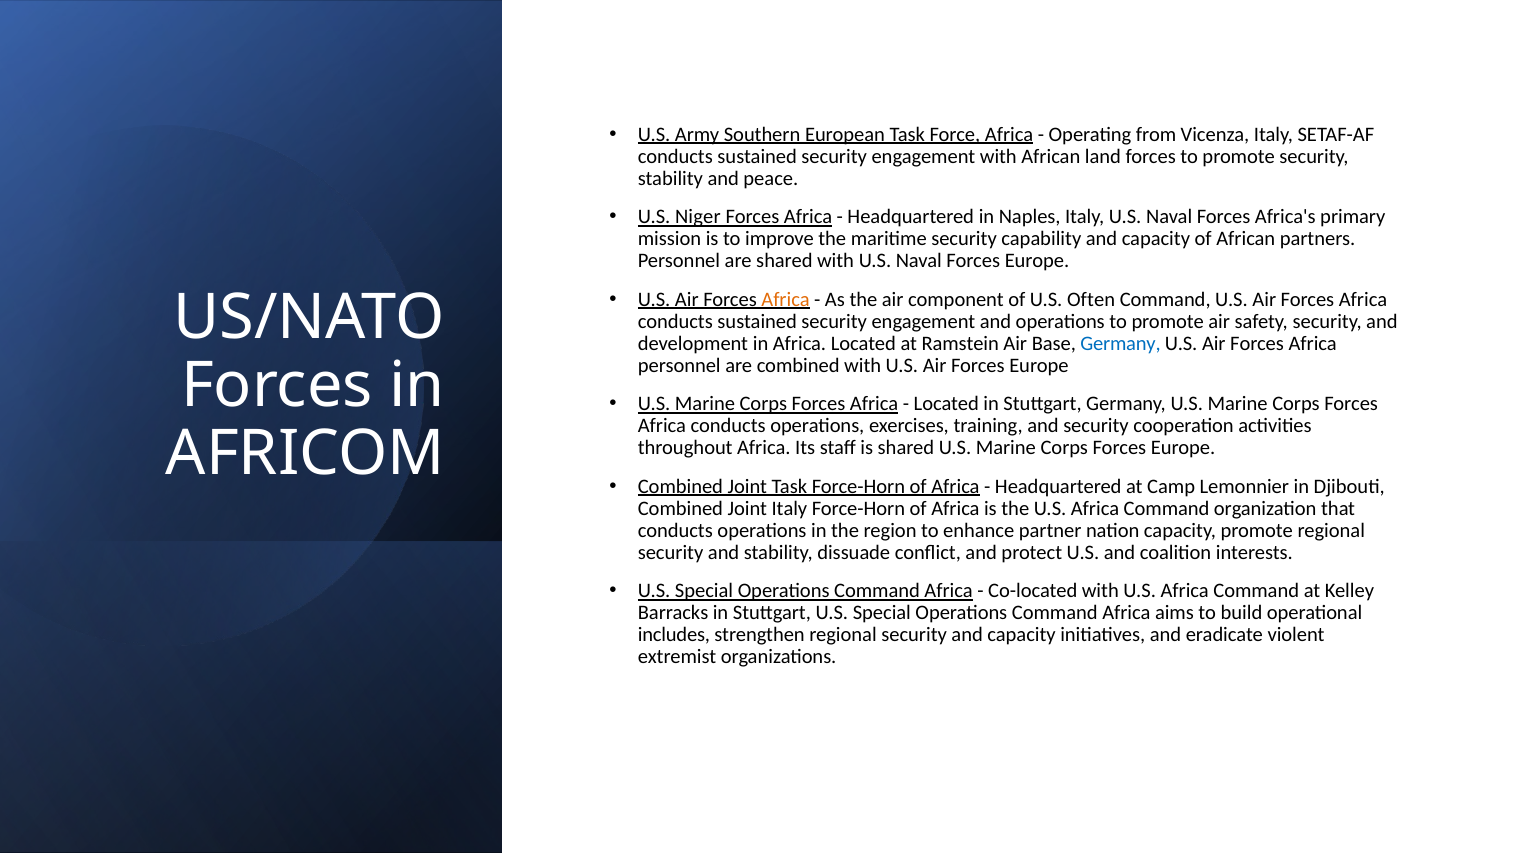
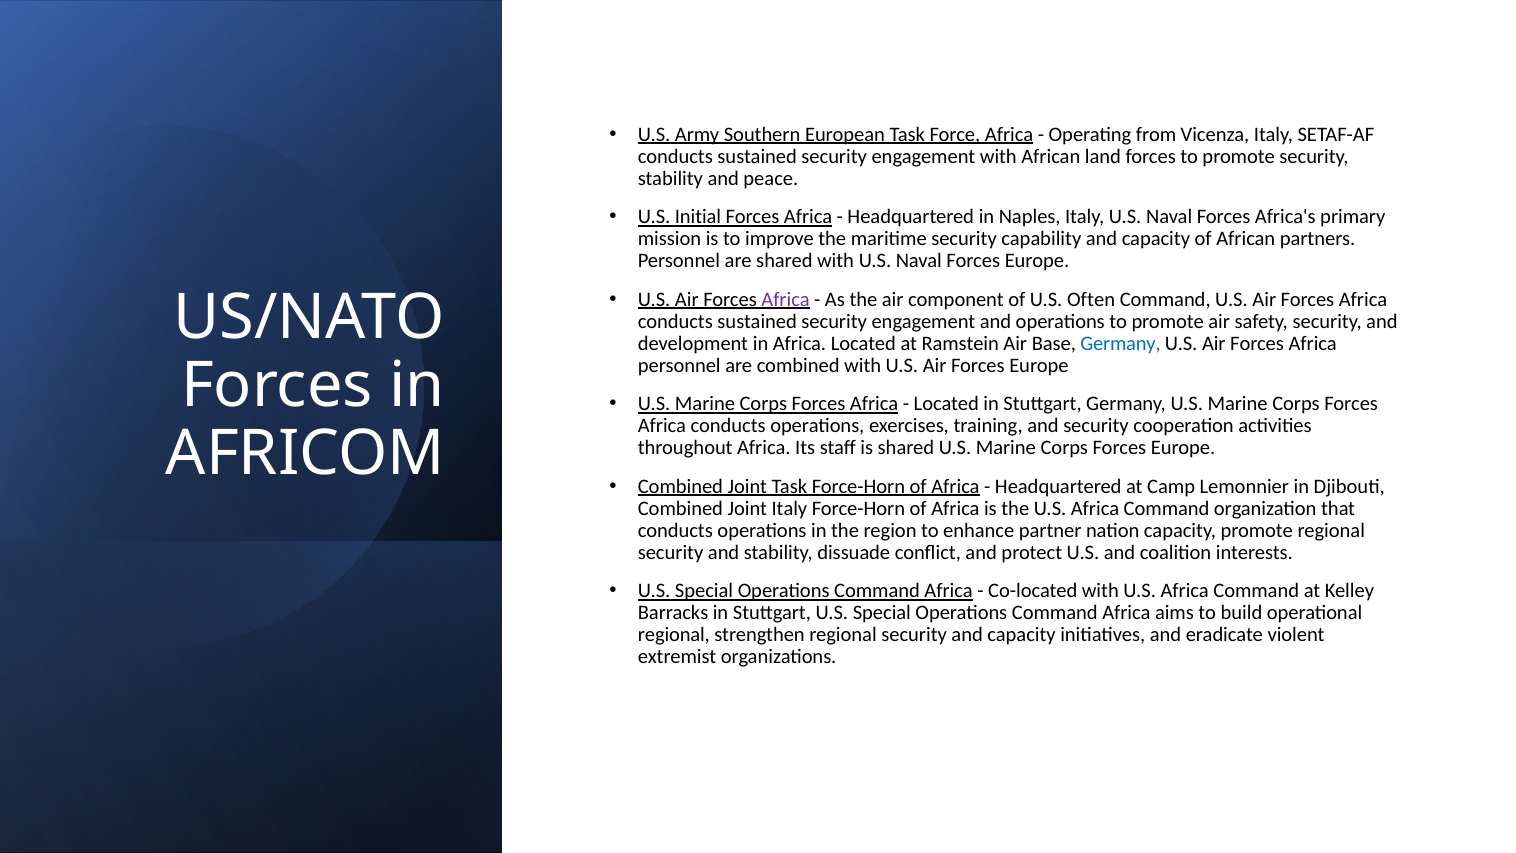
Niger: Niger -> Initial (698, 217)
Africa colour: orange -> purple (786, 299)
includes: includes -> regional (674, 635)
